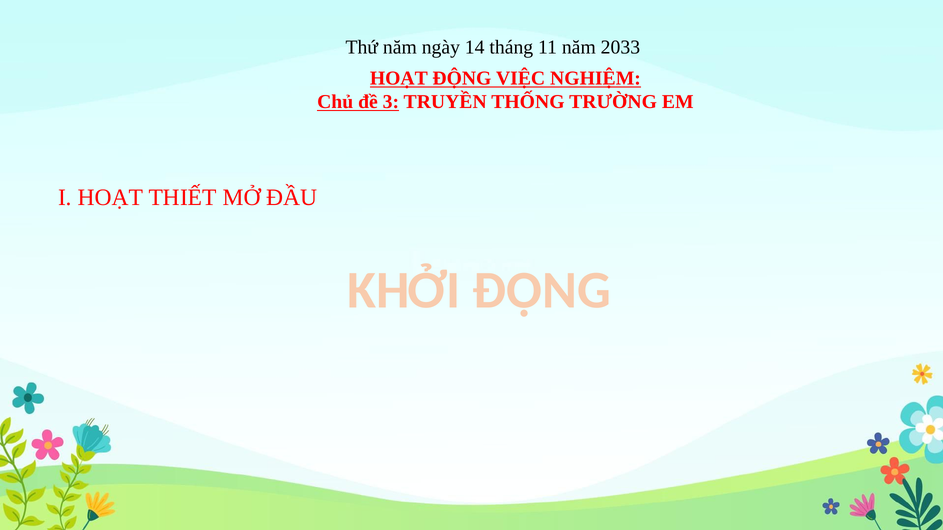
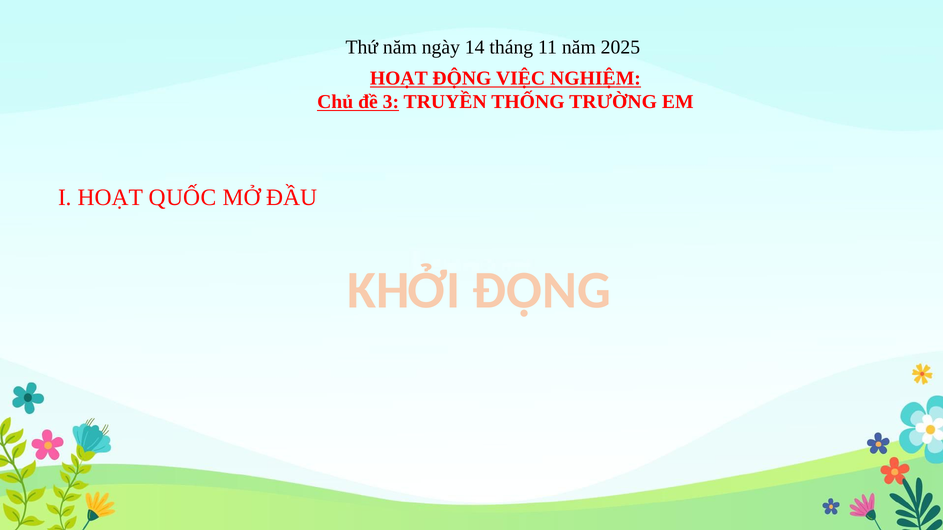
2033: 2033 -> 2025 (620, 48)
THIẾT: THIẾT -> QUỐC (183, 198)
